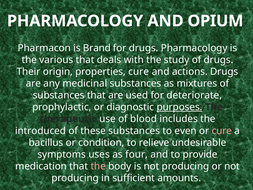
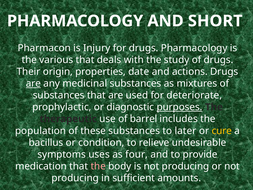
OPIUM: OPIUM -> SHORT (215, 21)
Brand: Brand -> Injury (97, 48)
properties cure: cure -> date (139, 72)
are underline: none -> present (33, 83)
blood: blood -> barrel (144, 119)
introduced: introduced -> population (41, 131)
even: even -> later (186, 131)
cure colour: pink -> yellow (222, 131)
